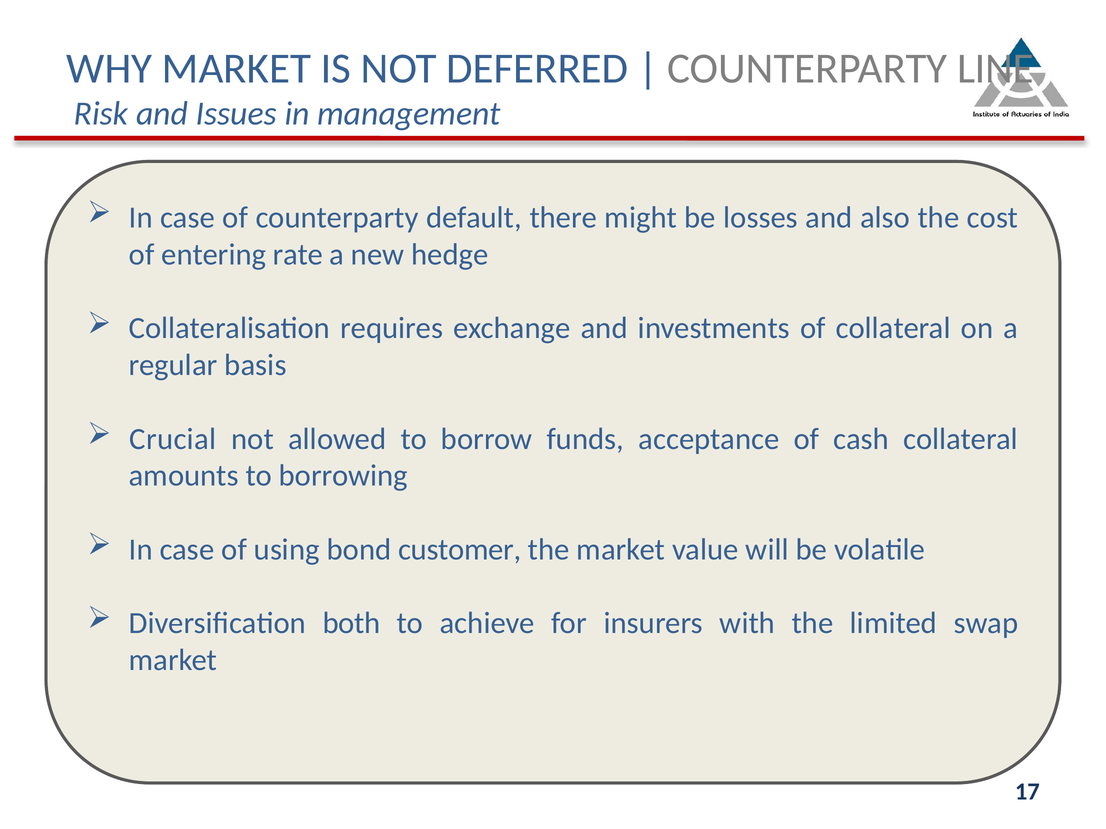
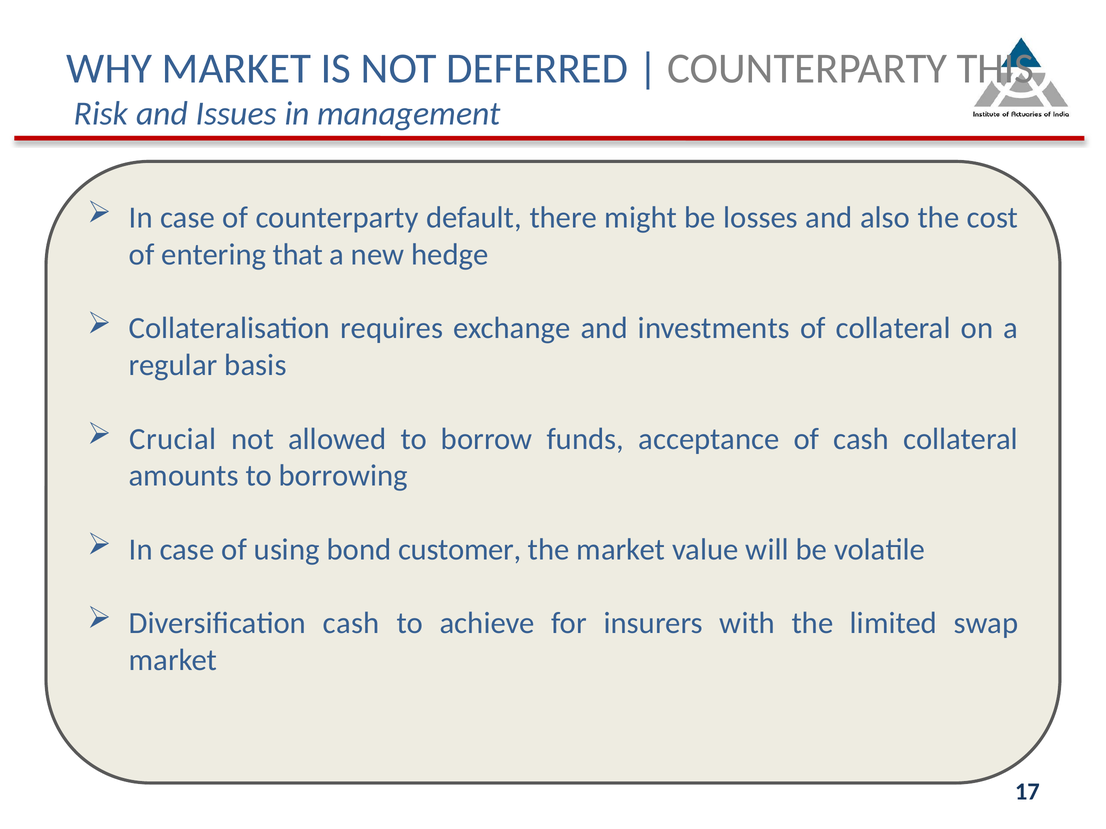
LINE: LINE -> THIS (995, 68)
rate: rate -> that (298, 255)
Diversification both: both -> cash (351, 624)
